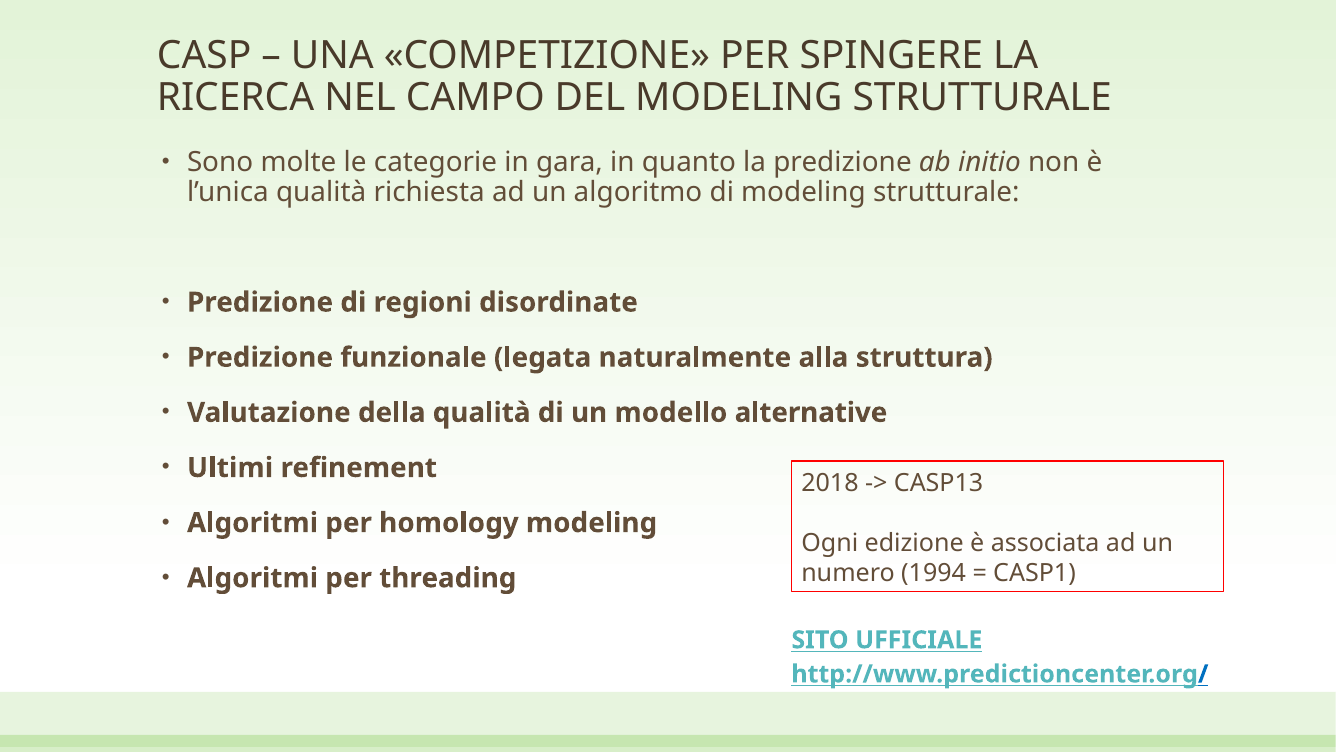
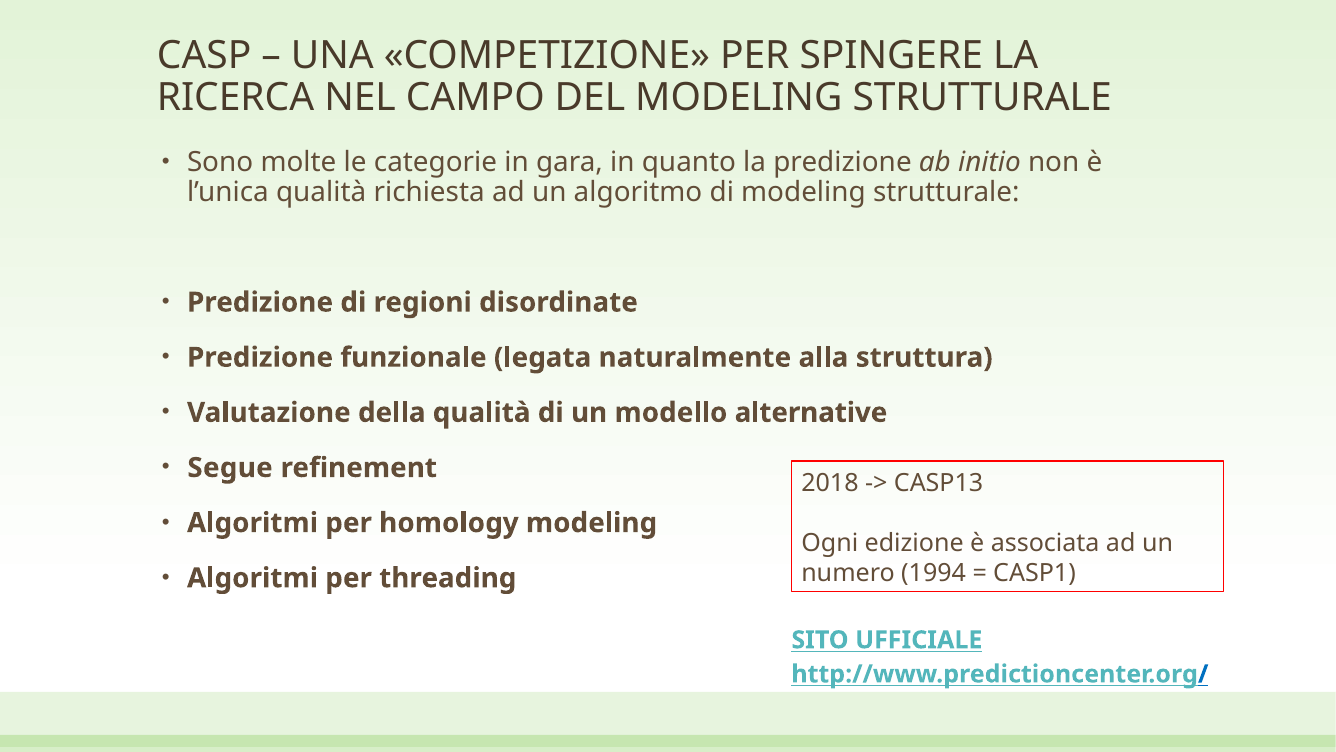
Ultimi: Ultimi -> Segue (230, 468)
